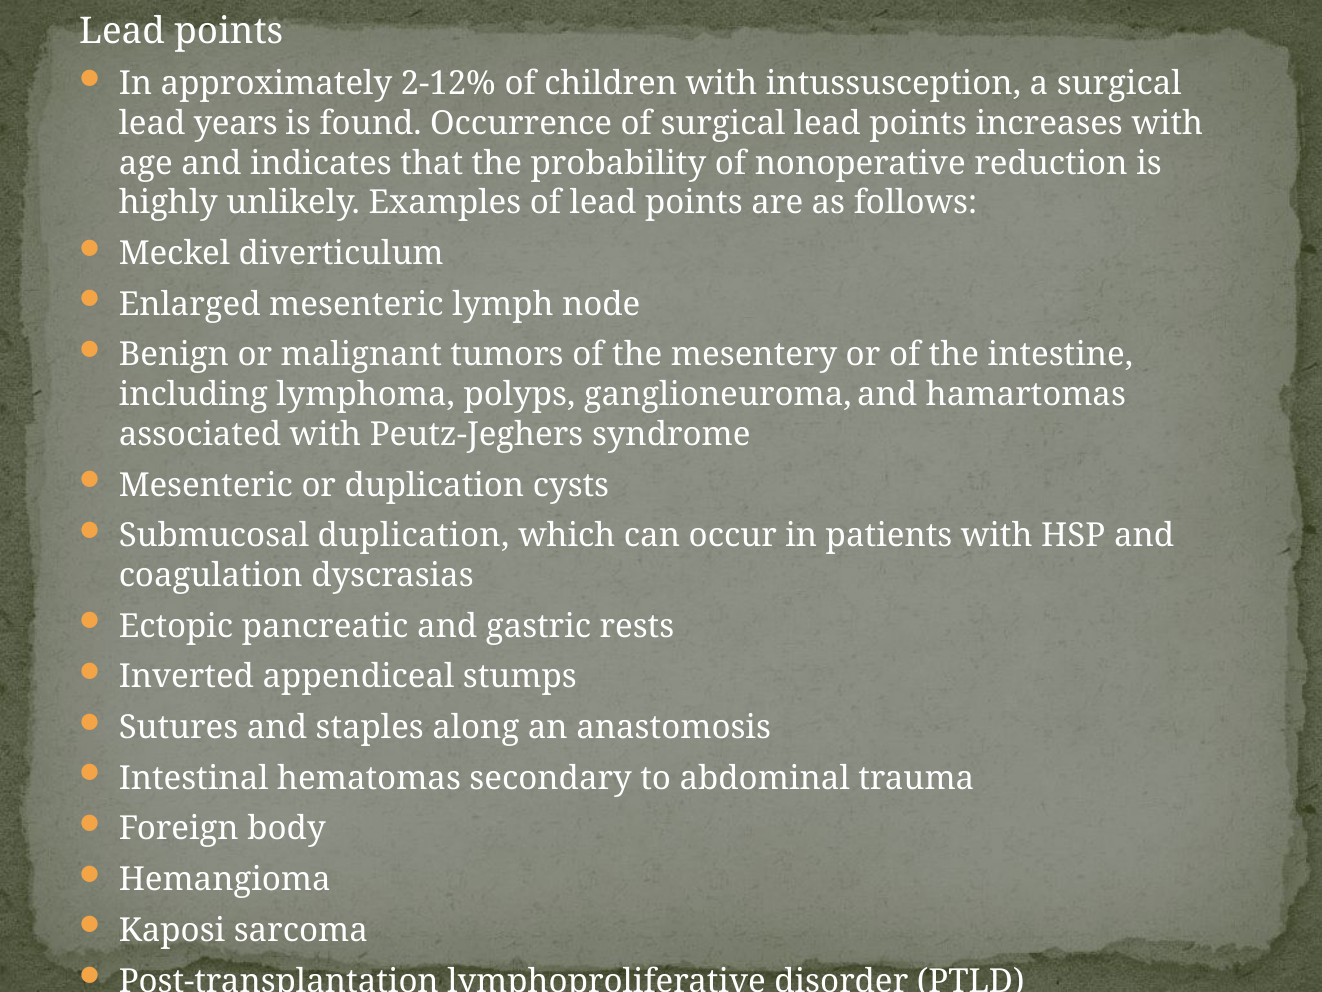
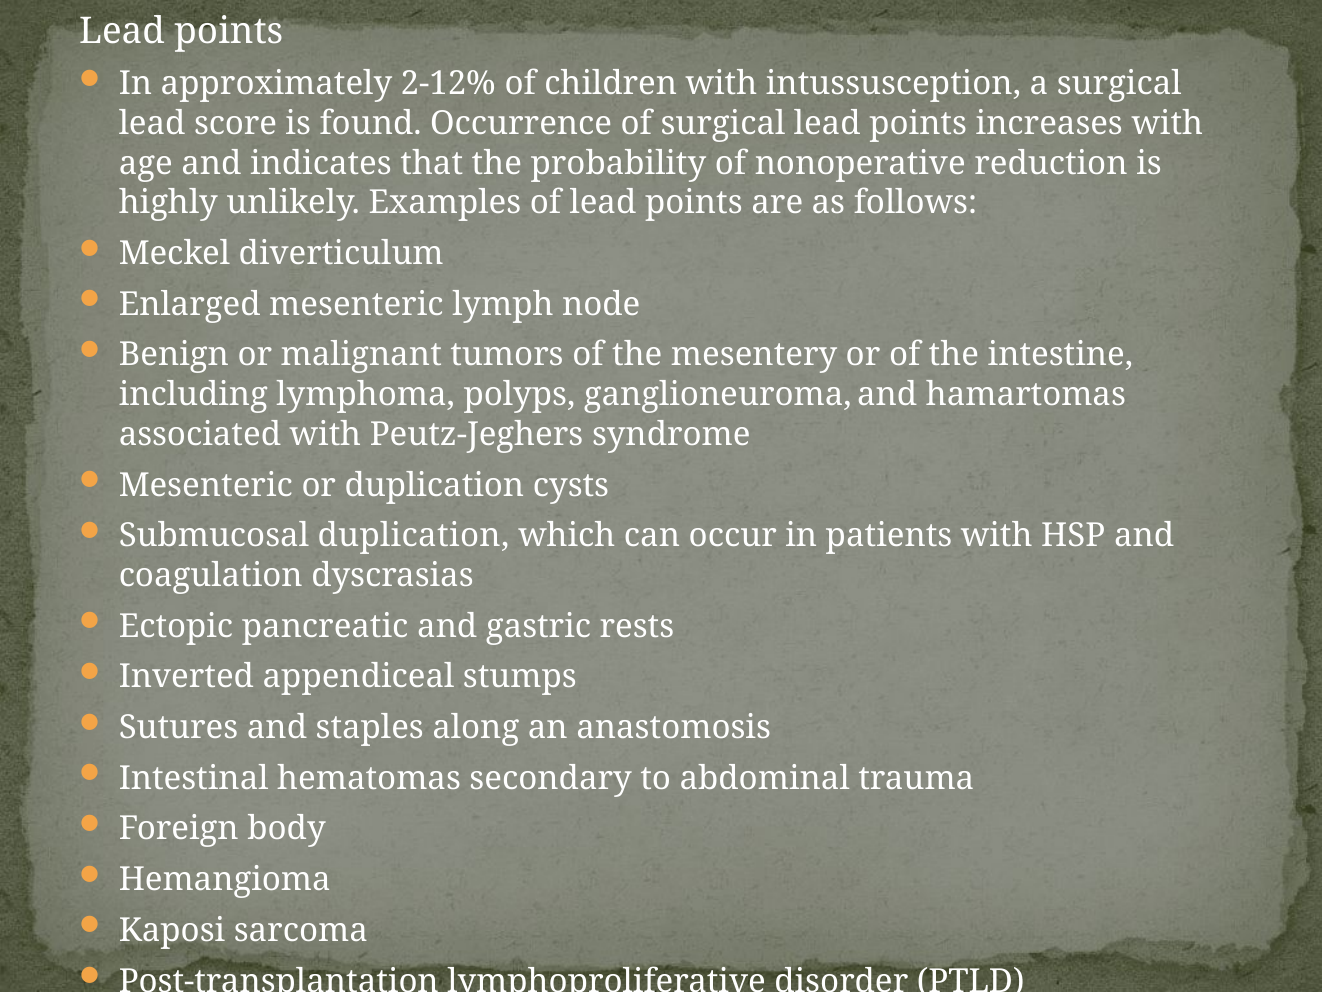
years: years -> score (236, 123)
